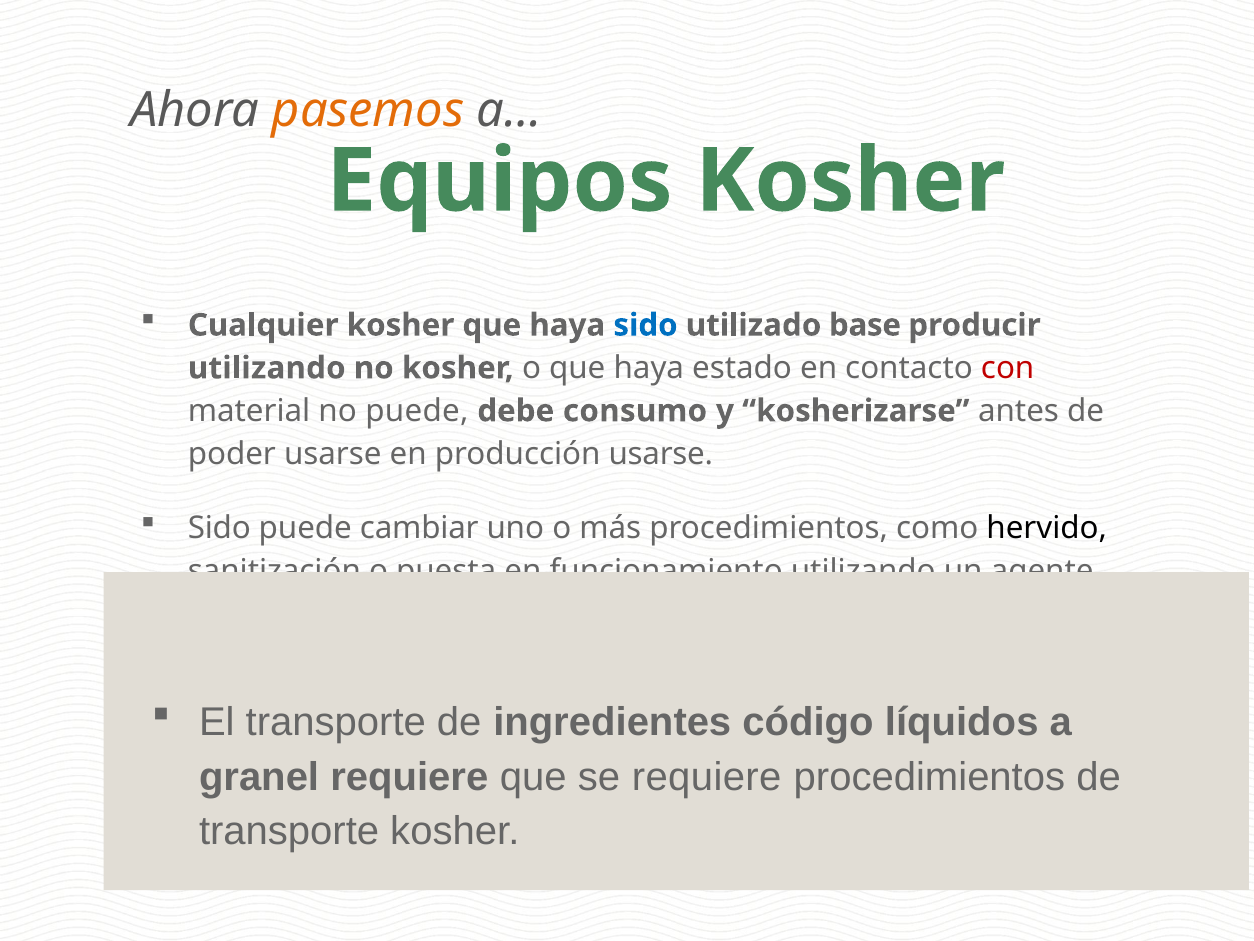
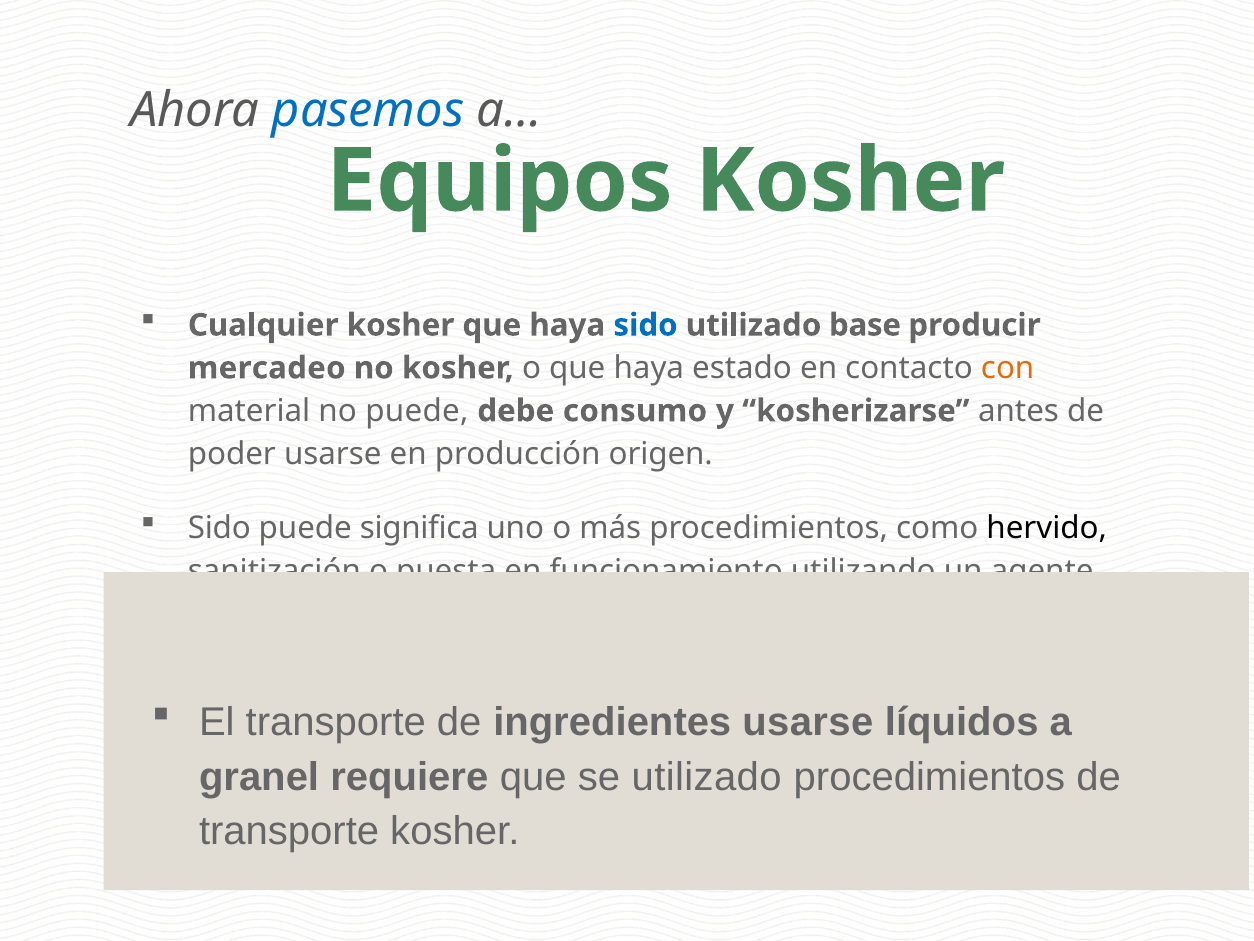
pasemos colour: orange -> blue (368, 110)
utilizando: utilizando -> mercadeo (267, 368)
con colour: red -> orange (1008, 368)
producción usarse: usarse -> origen (661, 454)
cambiar: cambiar -> significa (419, 528)
ingredientes código: código -> usarse (808, 722)
se requiere: requiere -> utilizado (707, 777)
